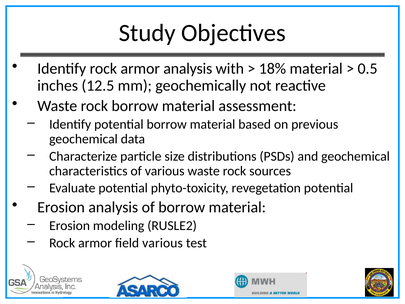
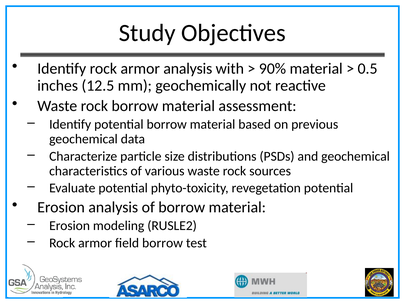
18%: 18% -> 90% (272, 69)
field various: various -> borrow (163, 243)
